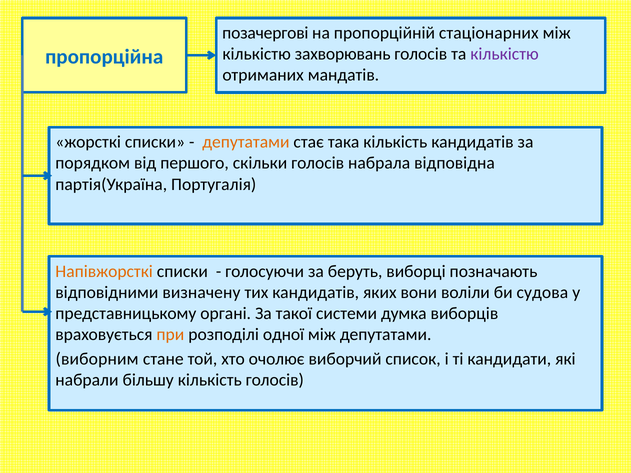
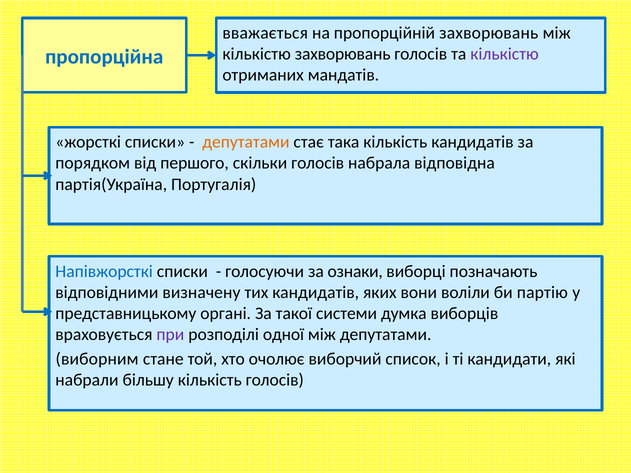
позачергові: позачергові -> вважається (265, 33)
пропорційній стаціонарних: стаціонарних -> захворювань (489, 33)
Напівжорсткі colour: orange -> blue (104, 271)
беруть: беруть -> ознаки (355, 271)
судова: судова -> партію (542, 292)
при colour: orange -> purple (170, 335)
